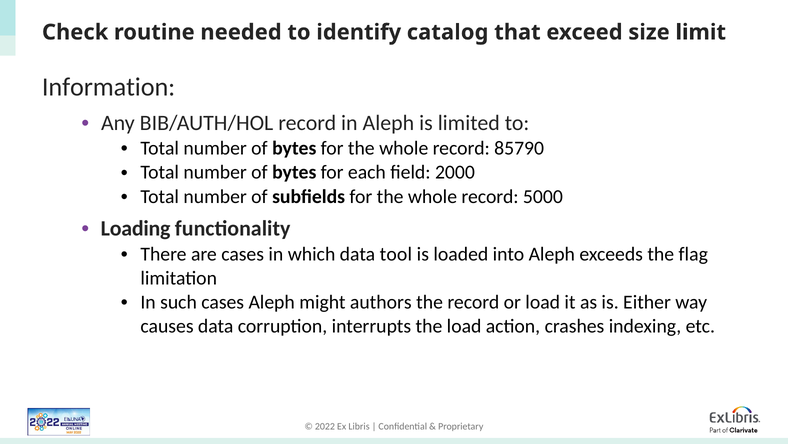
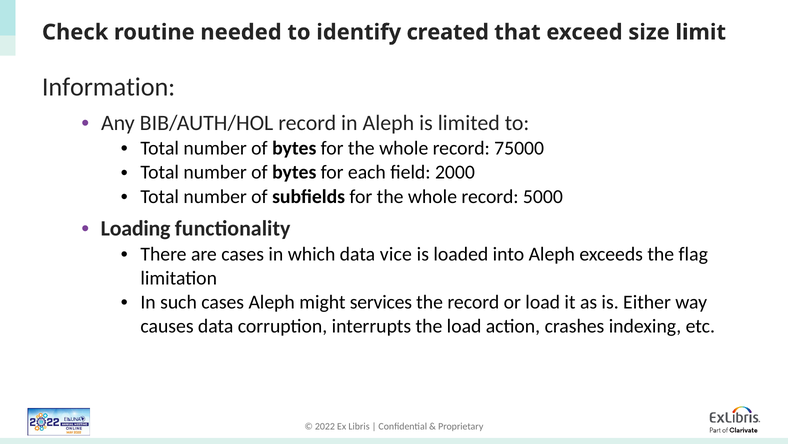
catalog: catalog -> created (448, 32)
85790: 85790 -> 75000 (519, 148)
tool: tool -> vice (396, 254)
authors: authors -> services (381, 302)
